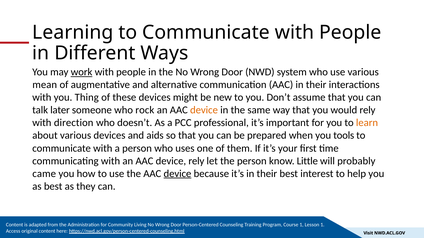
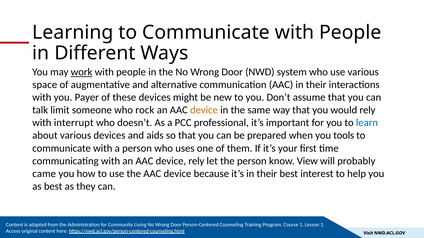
mean: mean -> space (45, 85)
Thing: Thing -> Payer (87, 98)
later: later -> limit (60, 110)
direction: direction -> interrupt (74, 123)
learn colour: orange -> blue (367, 123)
Little: Little -> View (307, 161)
device underline: present -> none (177, 174)
